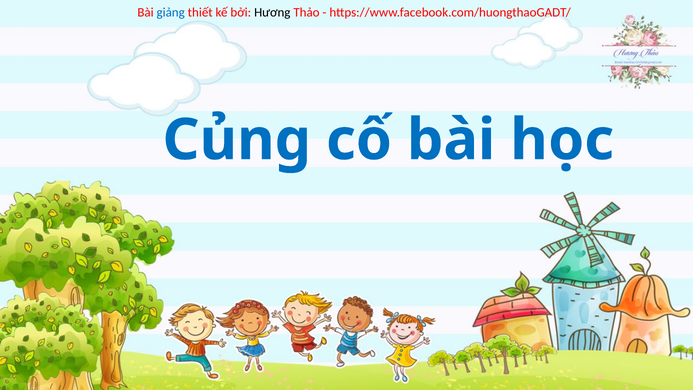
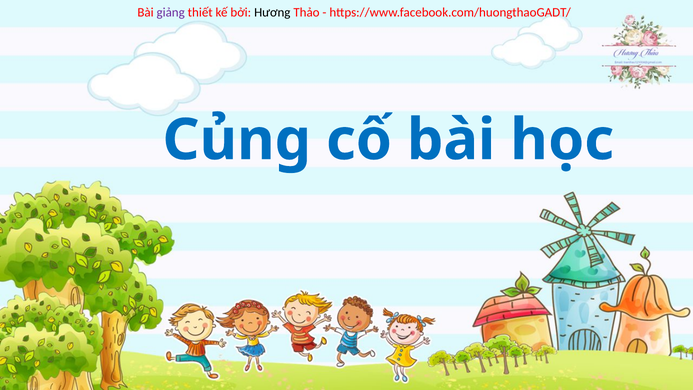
giảng colour: blue -> purple (171, 12)
